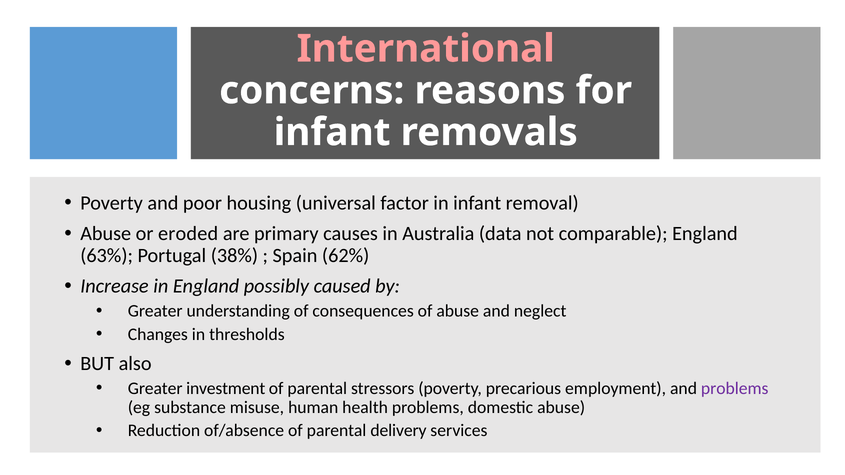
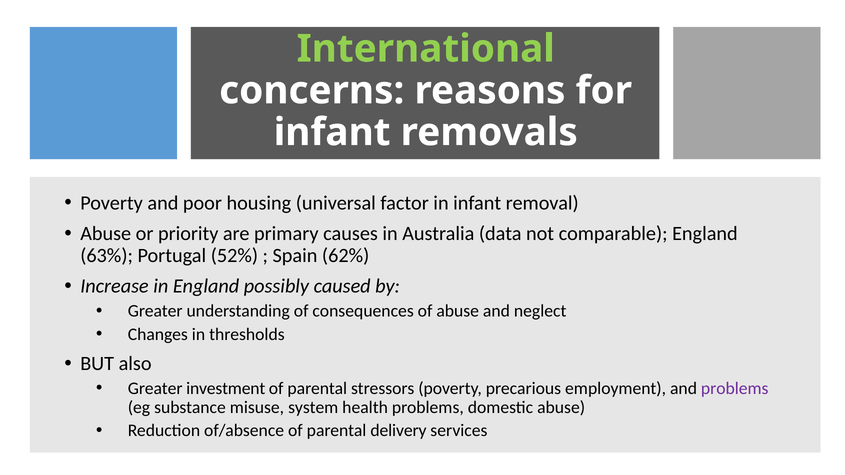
International colour: pink -> light green (426, 49)
eroded: eroded -> priority (188, 234)
38%: 38% -> 52% (234, 256)
human: human -> system (313, 408)
